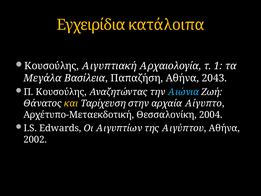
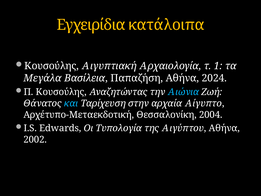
2043: 2043 -> 2024 (214, 78)
και colour: yellow -> light blue (71, 103)
Αιγυπτίων: Αιγυπτίων -> Τυπολογία (119, 128)
